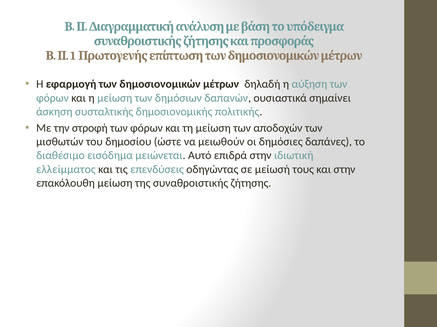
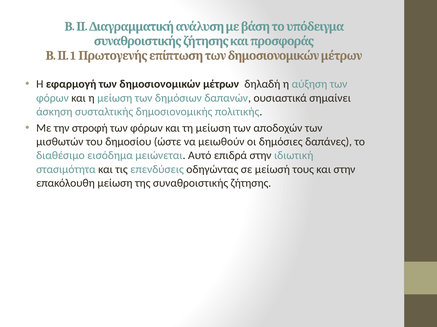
ελλείμματος: ελλείμματος -> στασιμότητα (66, 170)
